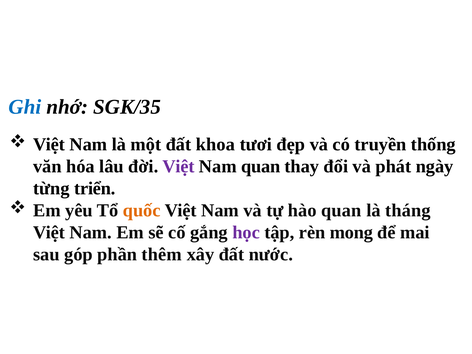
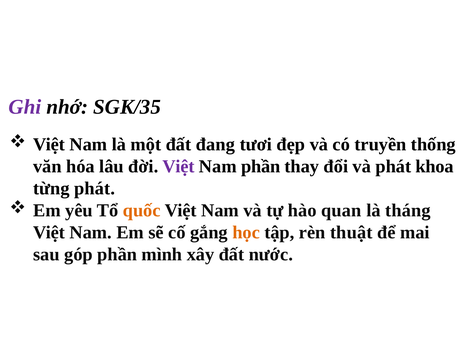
Ghi colour: blue -> purple (25, 107)
khoa: khoa -> đang (215, 144)
Nam quan: quan -> phần (261, 166)
ngày: ngày -> khoa (435, 166)
từng triển: triển -> phát (95, 188)
học colour: purple -> orange (246, 233)
mong: mong -> thuật (351, 233)
thêm: thêm -> mình (162, 255)
